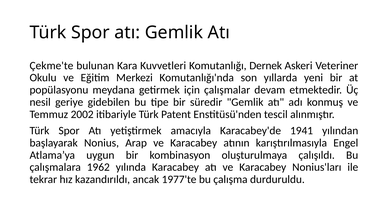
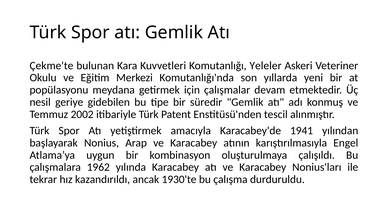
Dernek: Dernek -> Yeleler (266, 66)
1977'te: 1977'te -> 1930'te (179, 180)
